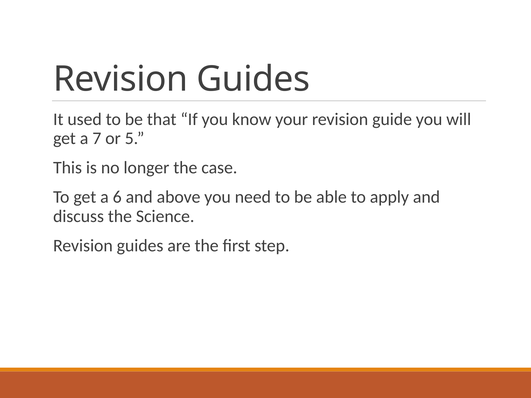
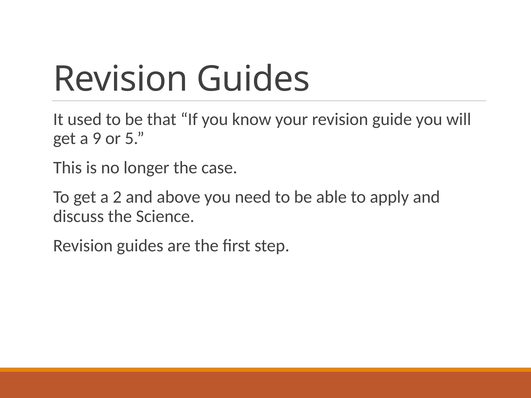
7: 7 -> 9 (97, 138)
6: 6 -> 2 (117, 197)
